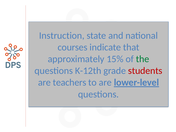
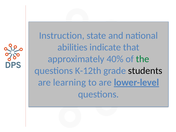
courses: courses -> abilities (73, 47)
15%: 15% -> 40% (115, 59)
students colour: red -> black (145, 71)
teachers: teachers -> learning (69, 82)
